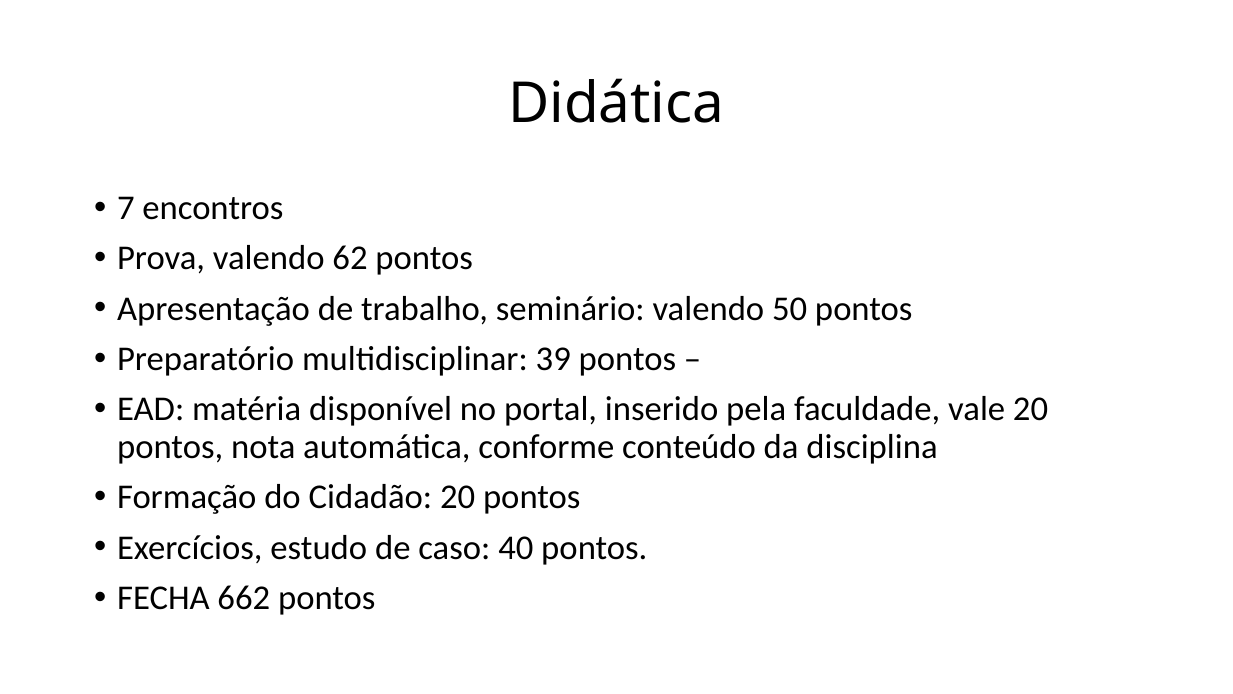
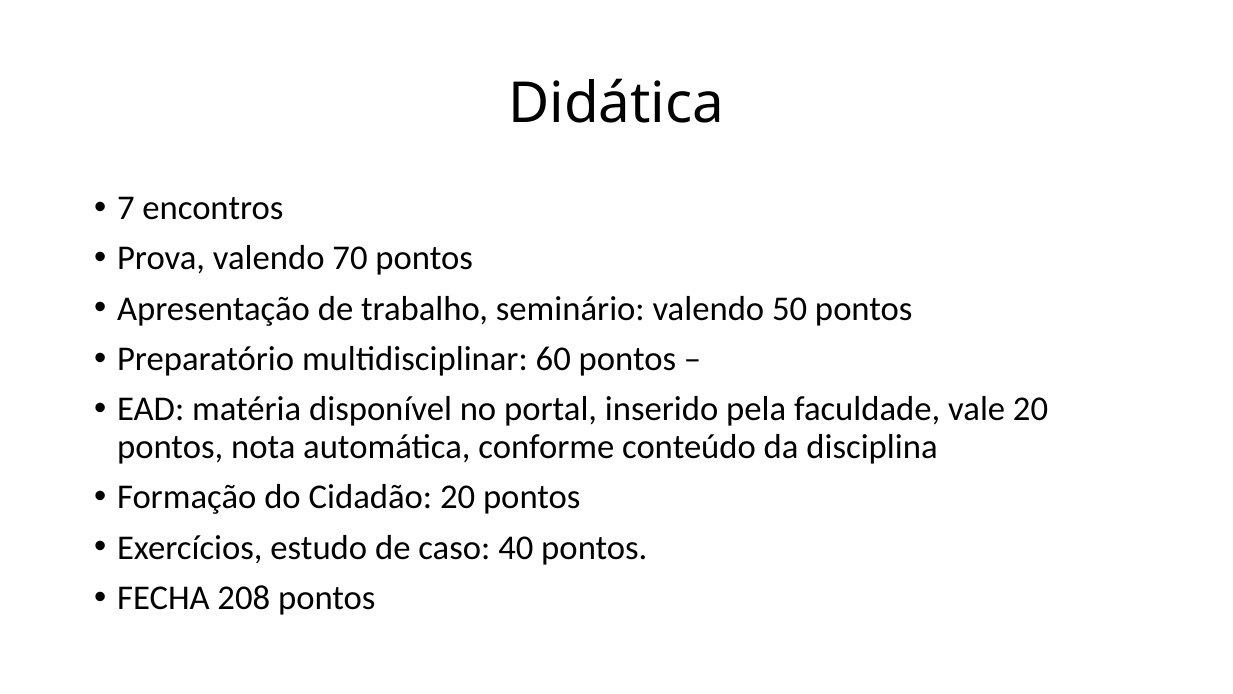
62: 62 -> 70 (350, 258)
39: 39 -> 60 (553, 359)
662: 662 -> 208 (244, 598)
